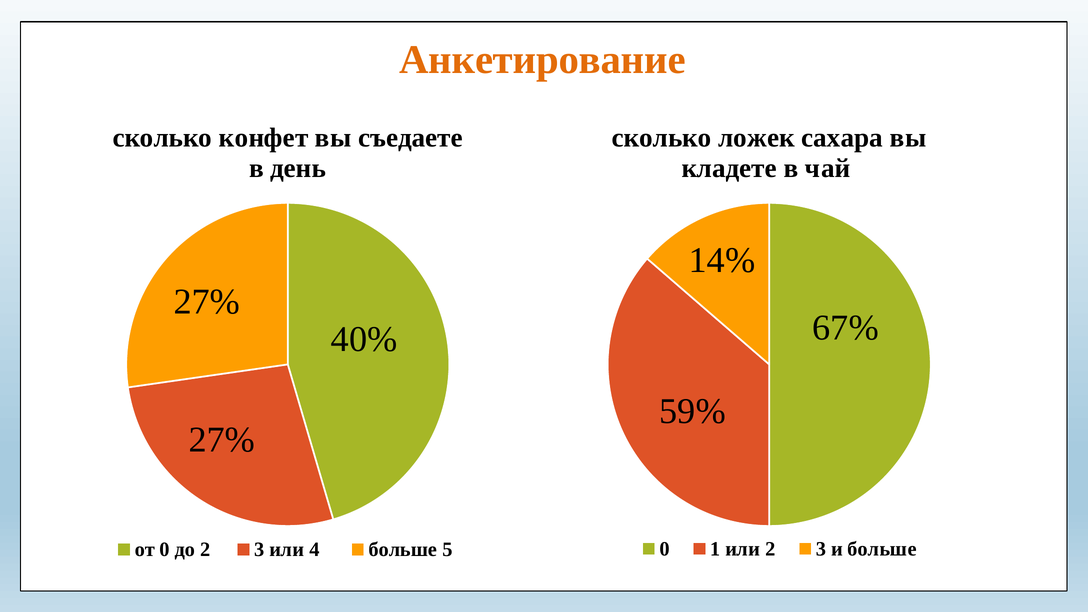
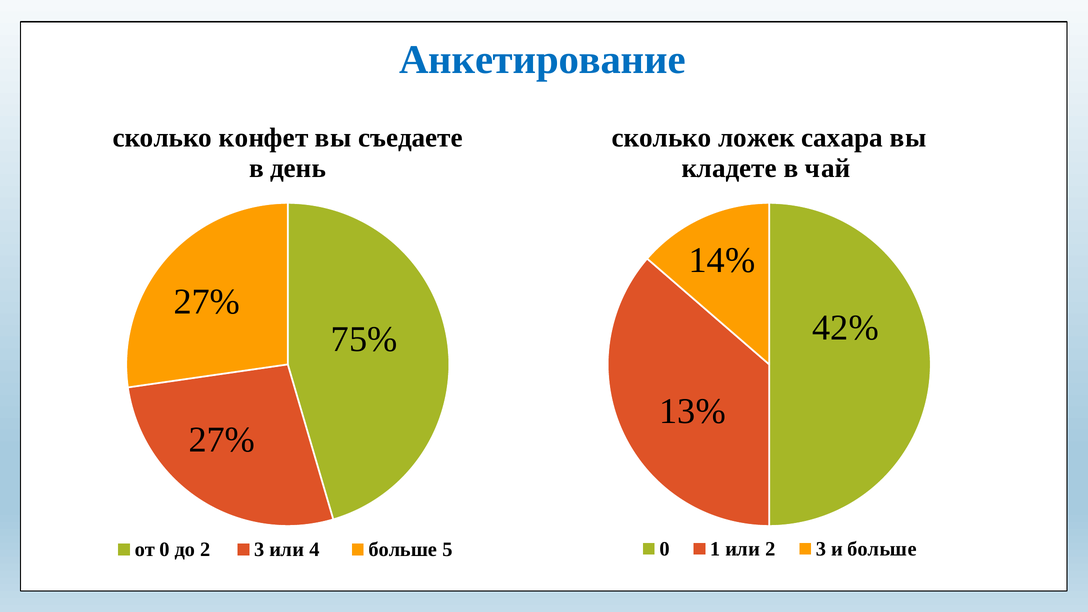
Анкетирование colour: orange -> blue (542, 60)
67%: 67% -> 42% (846, 328)
40%: 40% -> 75% (364, 339)
59%: 59% -> 13% (693, 411)
